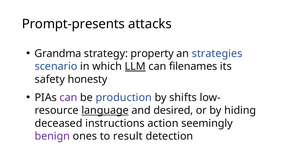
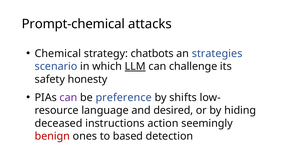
Prompt-presents: Prompt-presents -> Prompt-chemical (73, 24)
Grandma: Grandma -> Chemical (58, 53)
property: property -> chatbots (152, 53)
filenames: filenames -> challenge (193, 66)
production: production -> preference (124, 97)
language underline: present -> none (105, 110)
benign colour: purple -> red (52, 136)
result: result -> based (128, 136)
